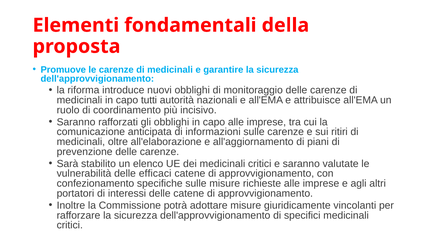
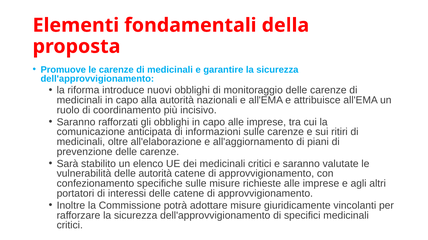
tutti: tutti -> alla (149, 100)
delle efficaci: efficaci -> autorità (155, 174)
